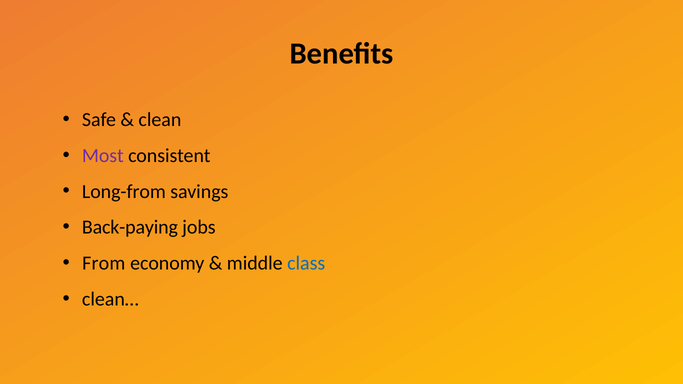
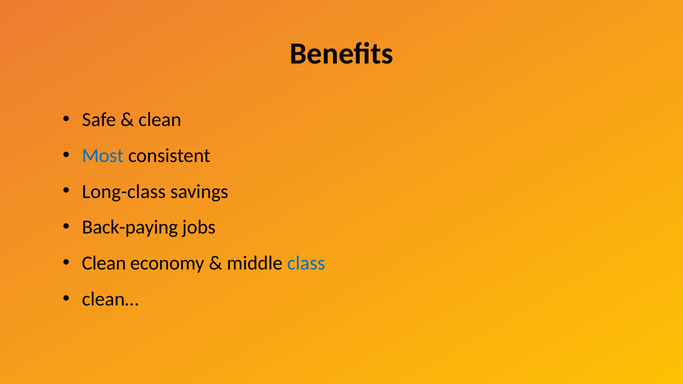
Most colour: purple -> blue (103, 156)
Long-from: Long-from -> Long-class (124, 192)
From: From -> Clean (104, 263)
